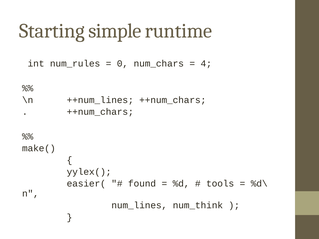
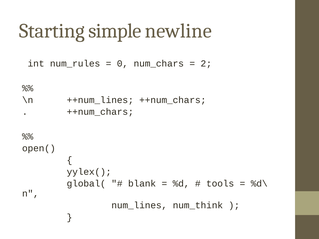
runtime: runtime -> newline (178, 31)
4: 4 -> 2 (206, 64)
make(: make( -> open( (39, 148)
easier(: easier( -> global( (86, 184)
found: found -> blank (142, 184)
